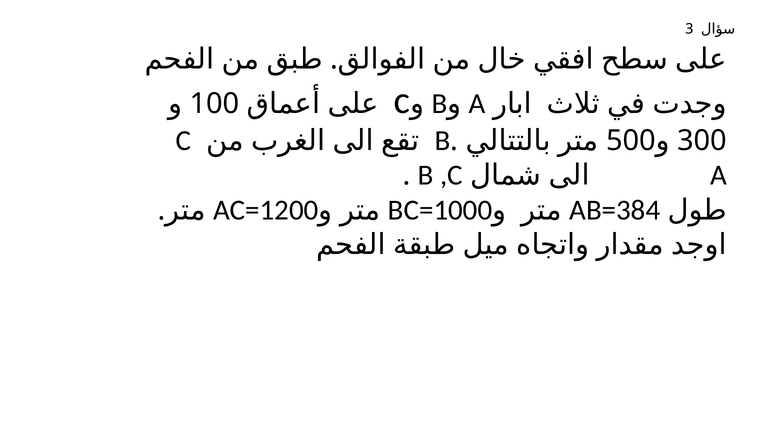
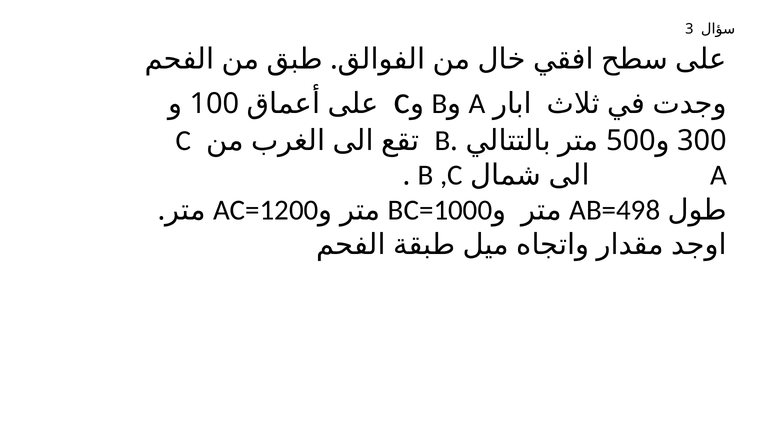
AB=384: AB=384 -> AB=498 (615, 210)
